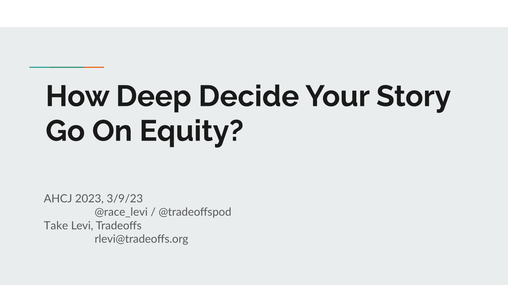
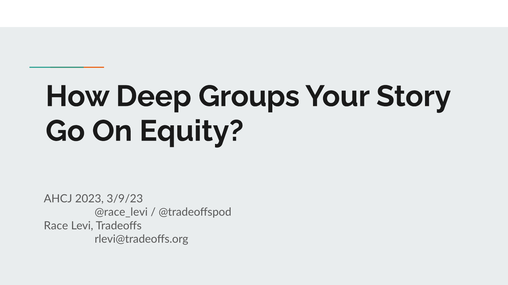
Decide: Decide -> Groups (249, 97)
Take: Take -> Race (56, 226)
